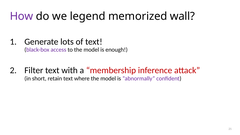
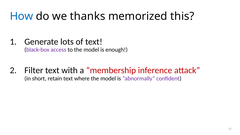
How colour: purple -> blue (21, 16)
legend: legend -> thanks (88, 16)
wall: wall -> this (182, 16)
